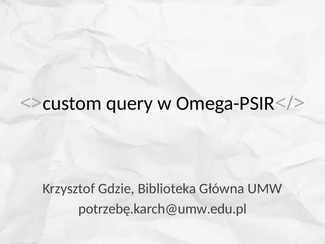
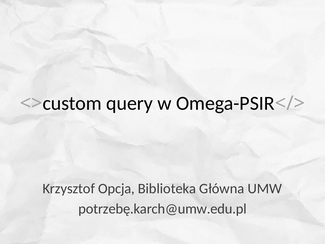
Gdzie: Gdzie -> Opcja (116, 189)
